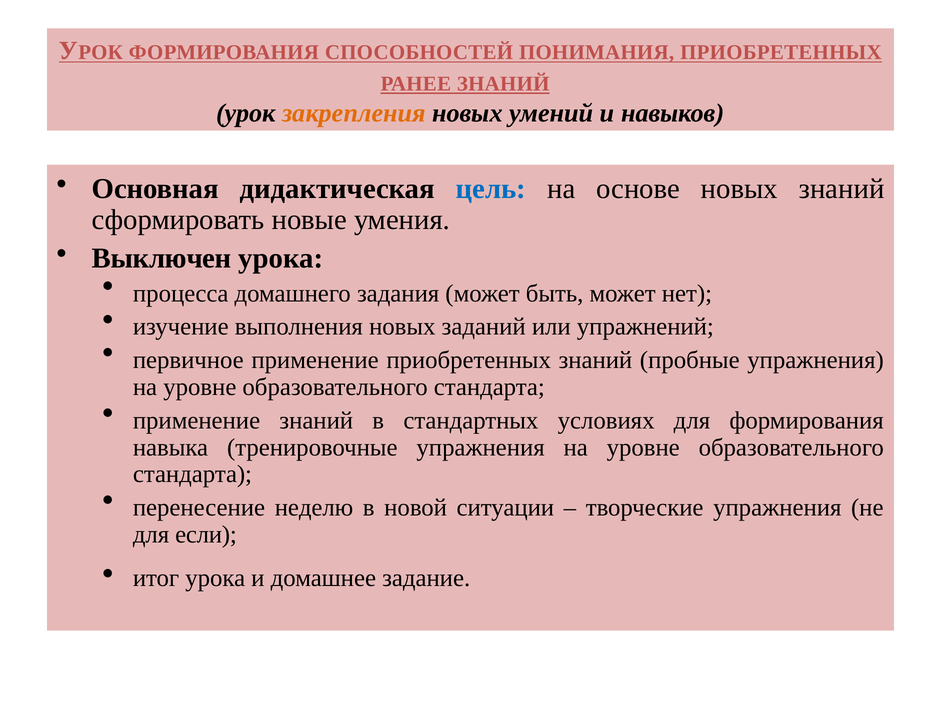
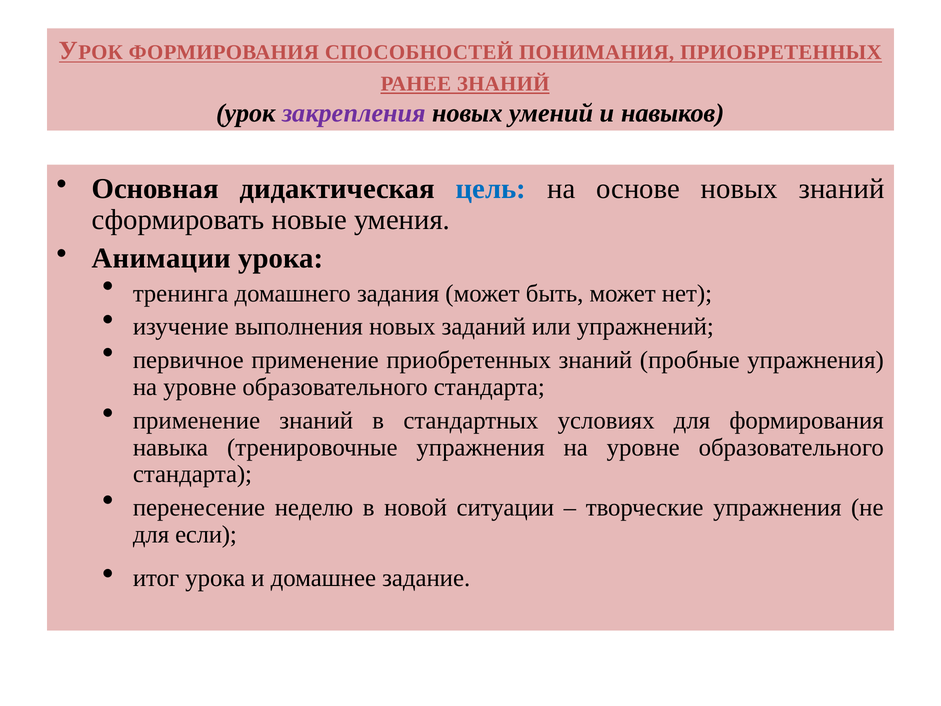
закрепления colour: orange -> purple (354, 113)
Выключен: Выключен -> Анимации (161, 258)
процесса: процесса -> тренинга (181, 293)
